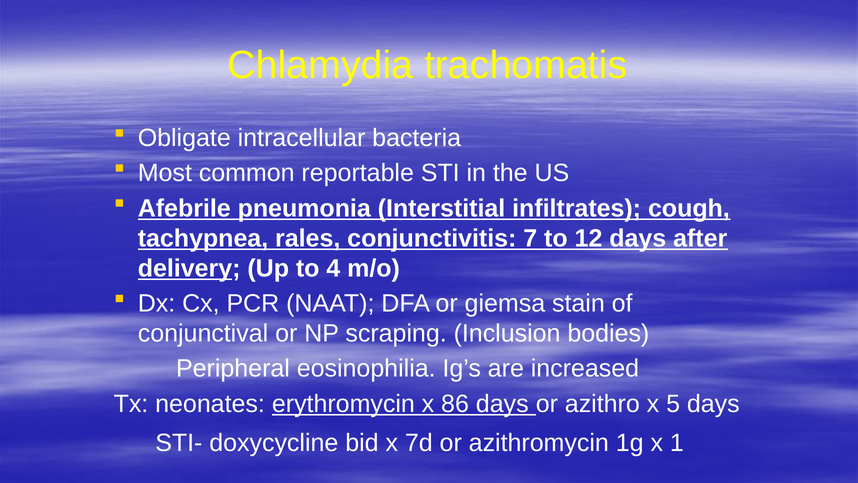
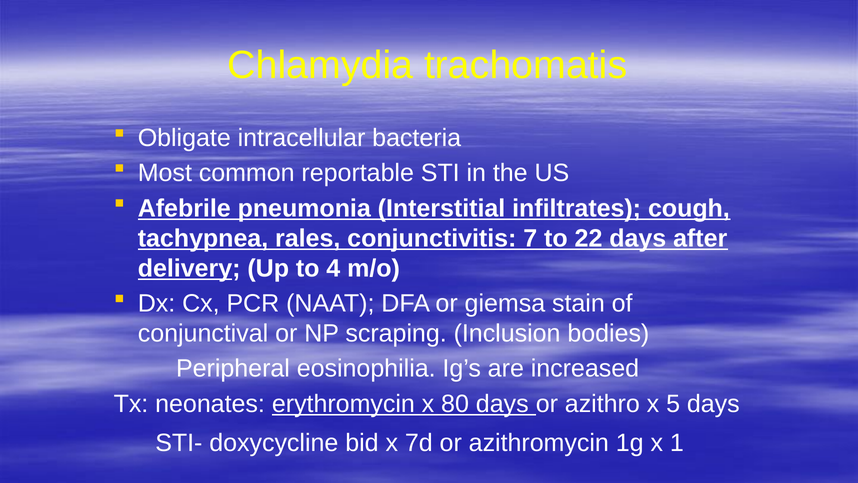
12: 12 -> 22 (589, 238)
86: 86 -> 80 (455, 403)
